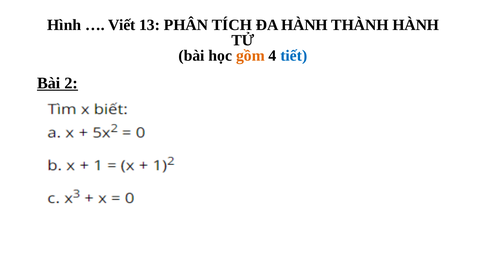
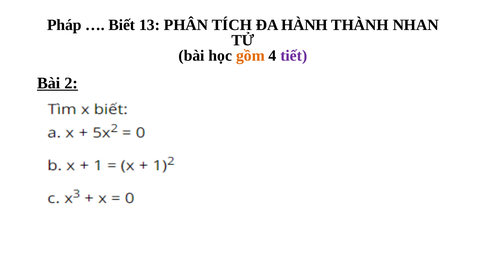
Hình: Hình -> Pháp (64, 25)
Viết: Viết -> Biết (122, 25)
THÀNH HÀNH: HÀNH -> NHAN (416, 25)
tiết colour: blue -> purple (294, 56)
